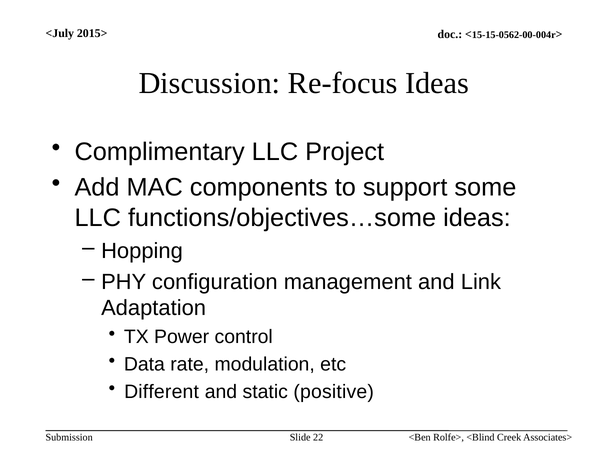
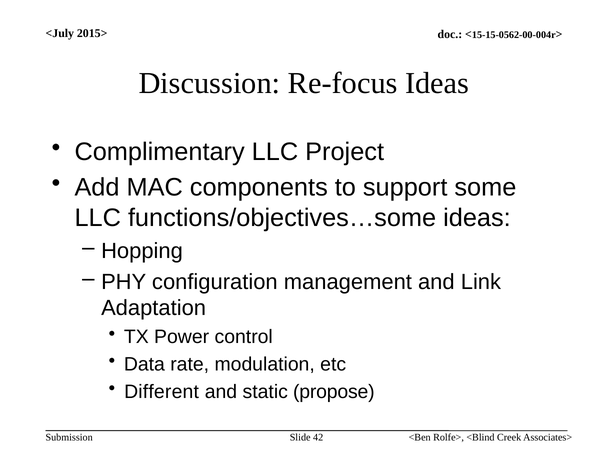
positive: positive -> propose (334, 392)
22: 22 -> 42 (318, 437)
